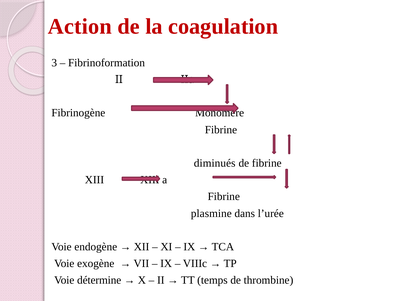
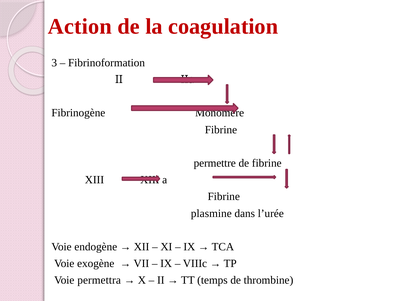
diminués: diminués -> permettre (215, 163)
détermine: détermine -> permettra (99, 280)
